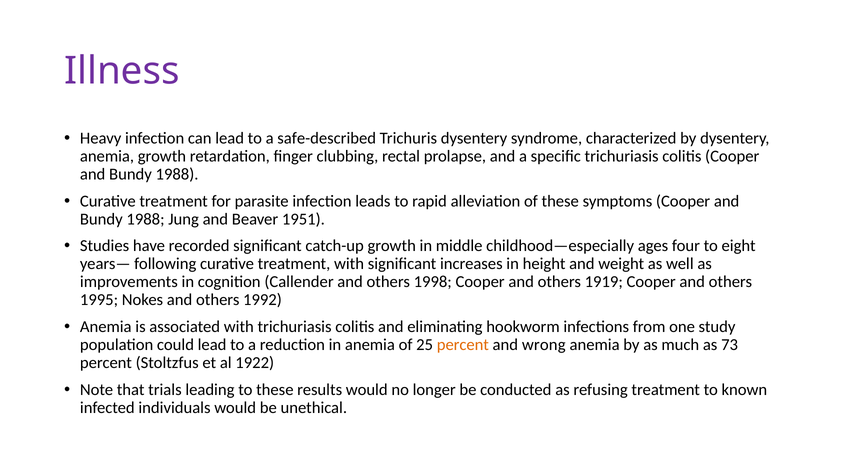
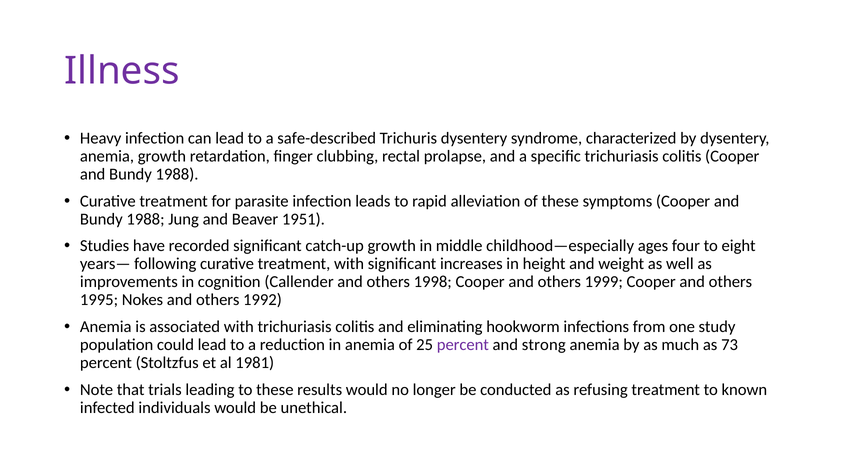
1919: 1919 -> 1999 (604, 282)
percent colour: orange -> purple (463, 344)
wrong: wrong -> strong (544, 344)
1922: 1922 -> 1981 (255, 362)
